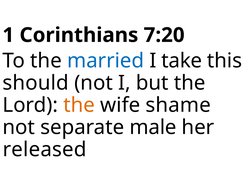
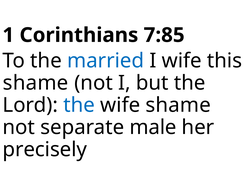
7:20: 7:20 -> 7:85 (164, 35)
I take: take -> wife (182, 61)
should: should -> shame (36, 83)
the colour: orange -> blue (79, 105)
released: released -> precisely (45, 149)
